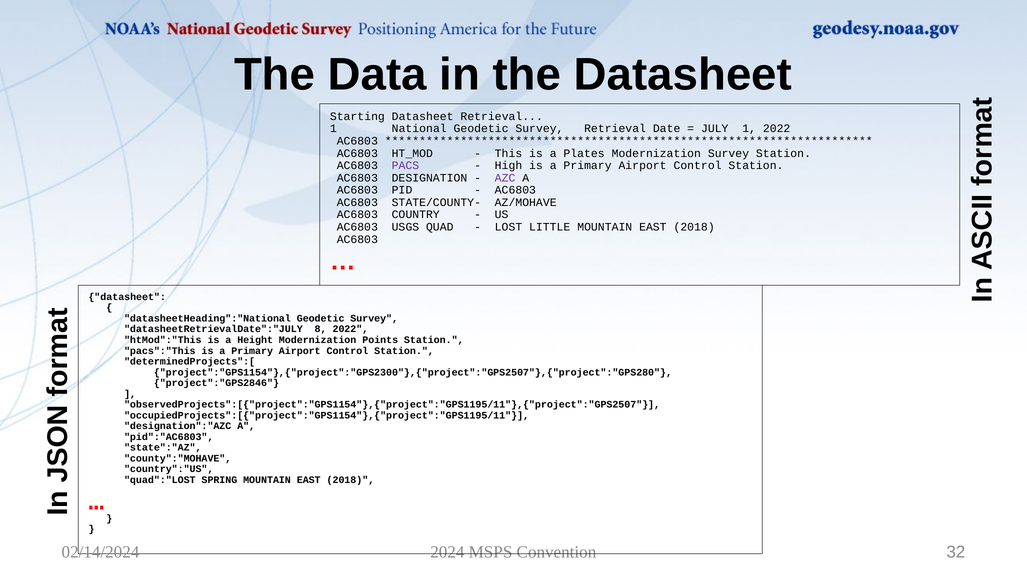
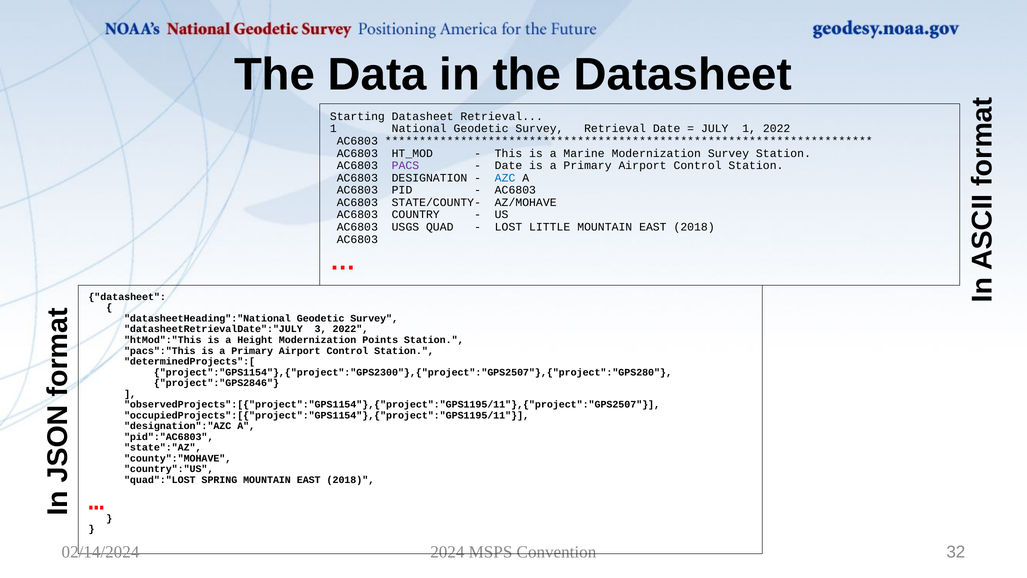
Plates: Plates -> Marine (584, 153)
High: High -> Date (508, 165)
AZC colour: purple -> blue (505, 178)
8: 8 -> 3 (321, 329)
